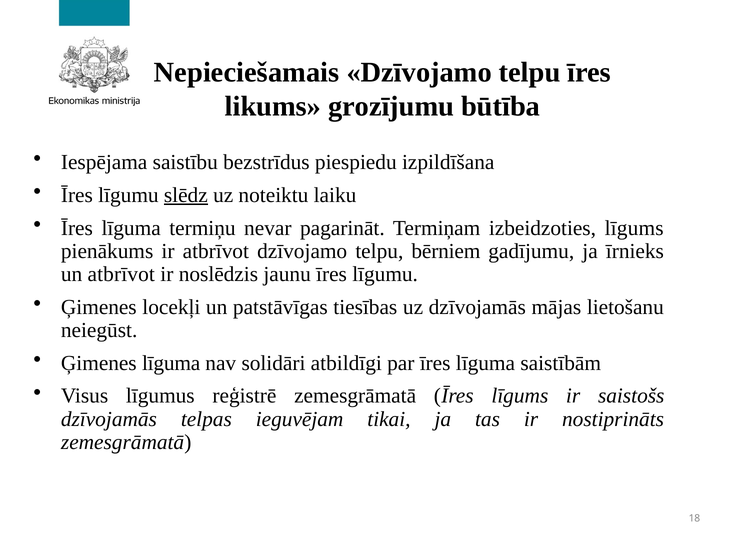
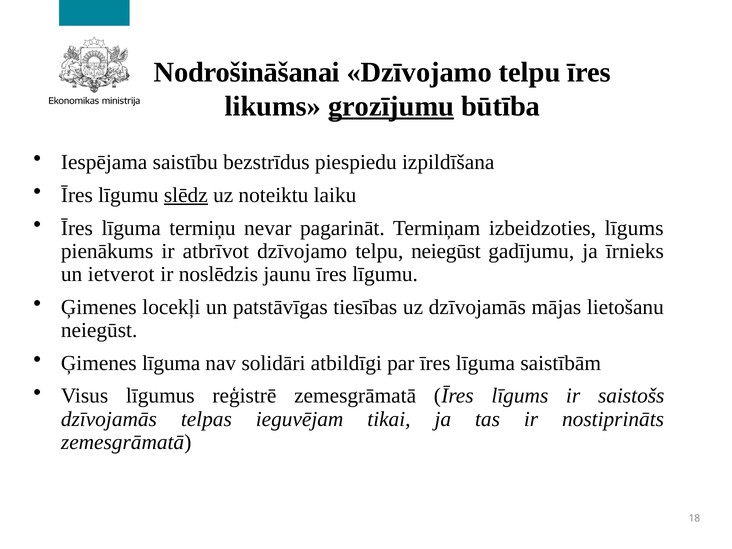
Nepieciešamais: Nepieciešamais -> Nodrošināšanai (247, 72)
grozījumu underline: none -> present (391, 106)
telpu bērniem: bērniem -> neiegūst (446, 251)
un atbrīvot: atbrīvot -> ietverot (121, 274)
